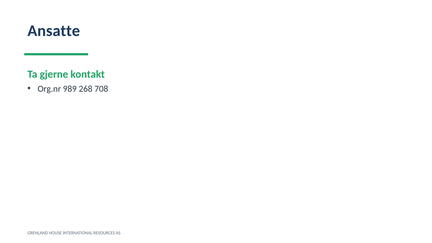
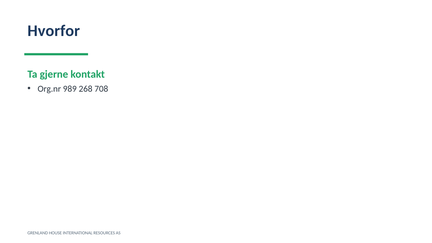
Ansatte: Ansatte -> Hvorfor (54, 31)
